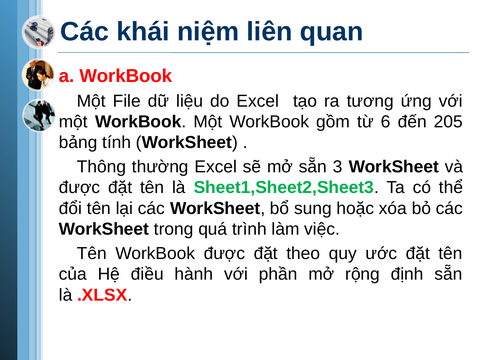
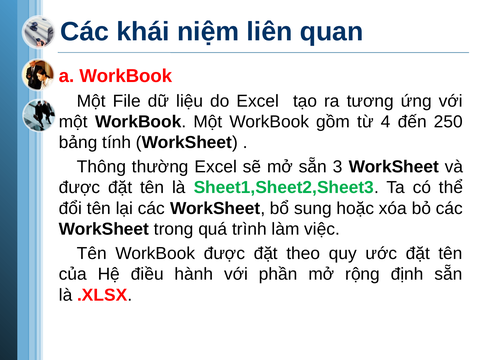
6: 6 -> 4 (386, 122)
205: 205 -> 250 (448, 122)
